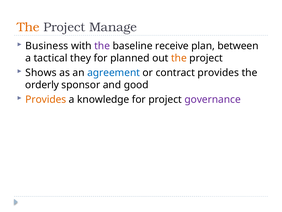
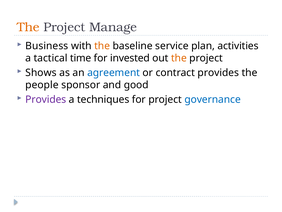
the colour: purple -> orange (102, 46)
receive: receive -> service (172, 46)
between: between -> activities (238, 46)
they: they -> time (81, 58)
planned: planned -> invested (130, 58)
orderly: orderly -> people (42, 85)
Provides colour: orange -> purple (46, 99)
knowledge: knowledge -> techniques (103, 99)
governance colour: purple -> blue (213, 99)
